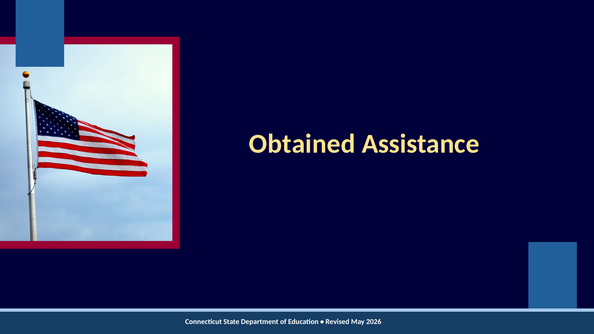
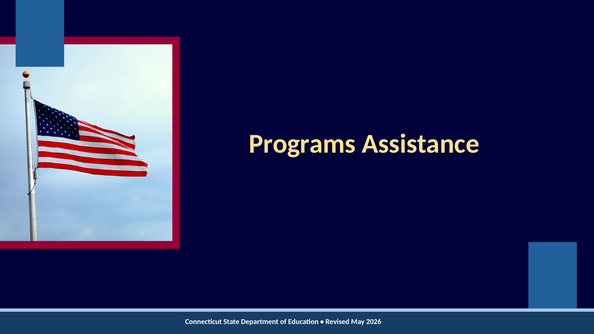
Obtained: Obtained -> Programs (302, 144)
